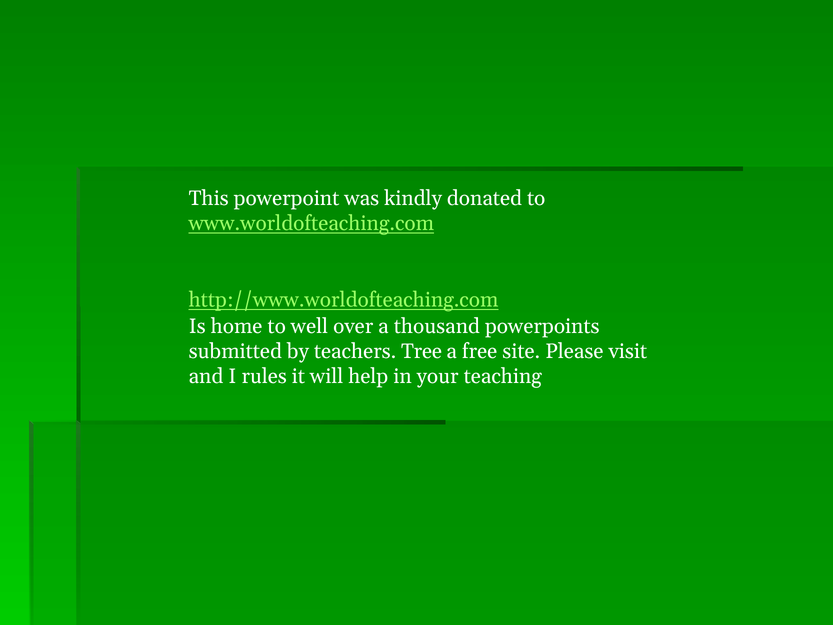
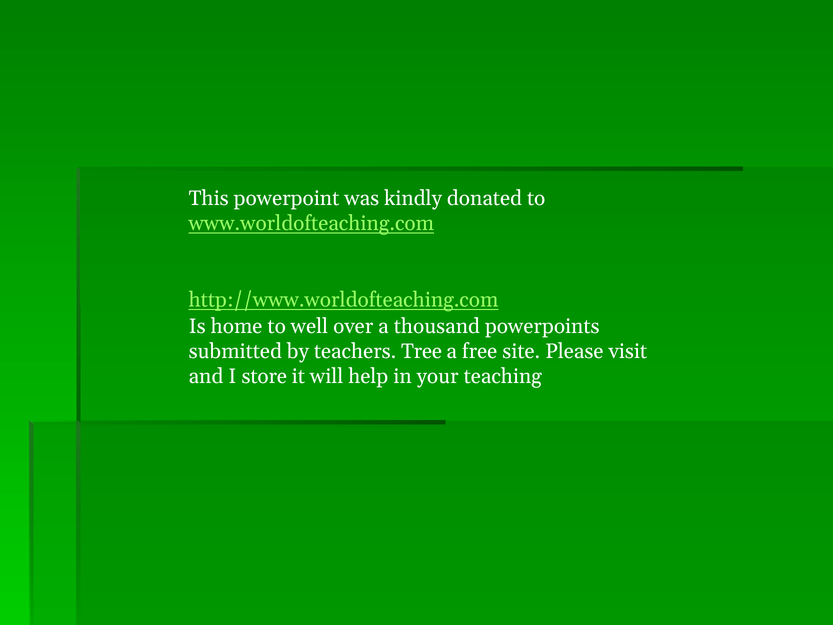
rules: rules -> store (264, 376)
